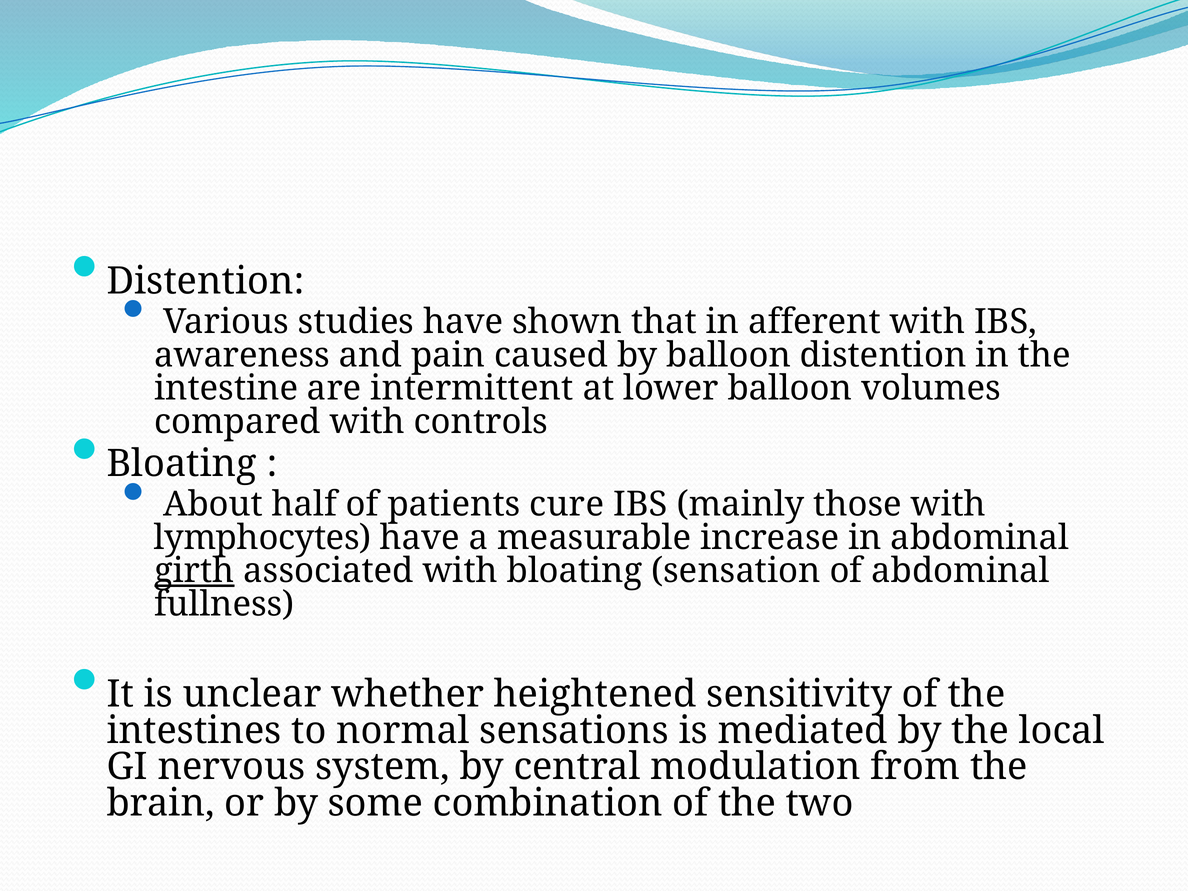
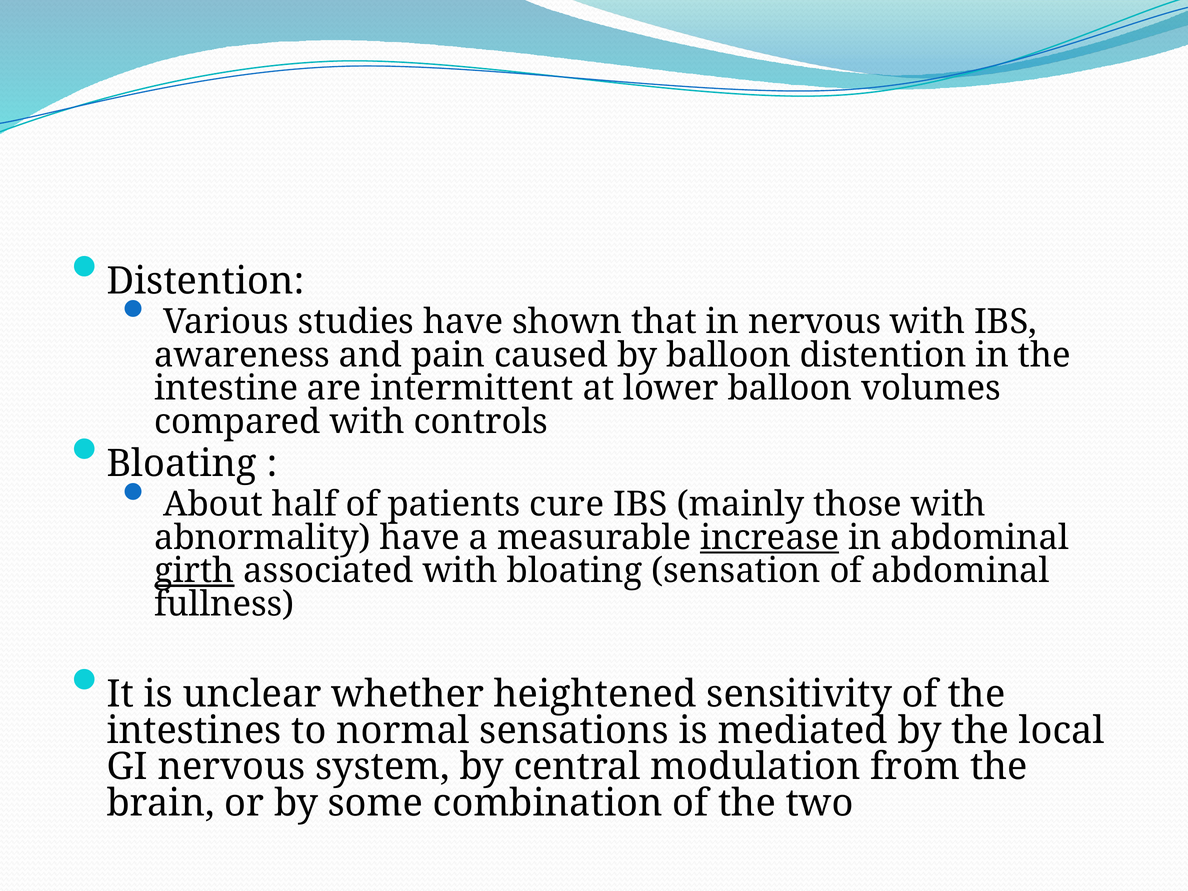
in afferent: afferent -> nervous (815, 322)
lymphocytes: lymphocytes -> abnormality (263, 538)
increase underline: none -> present (770, 538)
